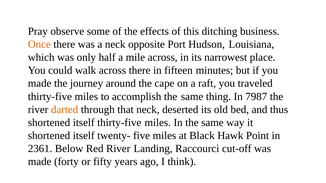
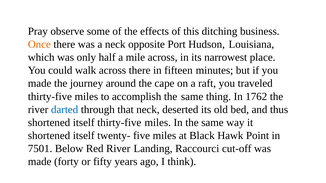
7987: 7987 -> 1762 (256, 97)
darted colour: orange -> blue (65, 110)
2361: 2361 -> 7501 (40, 149)
